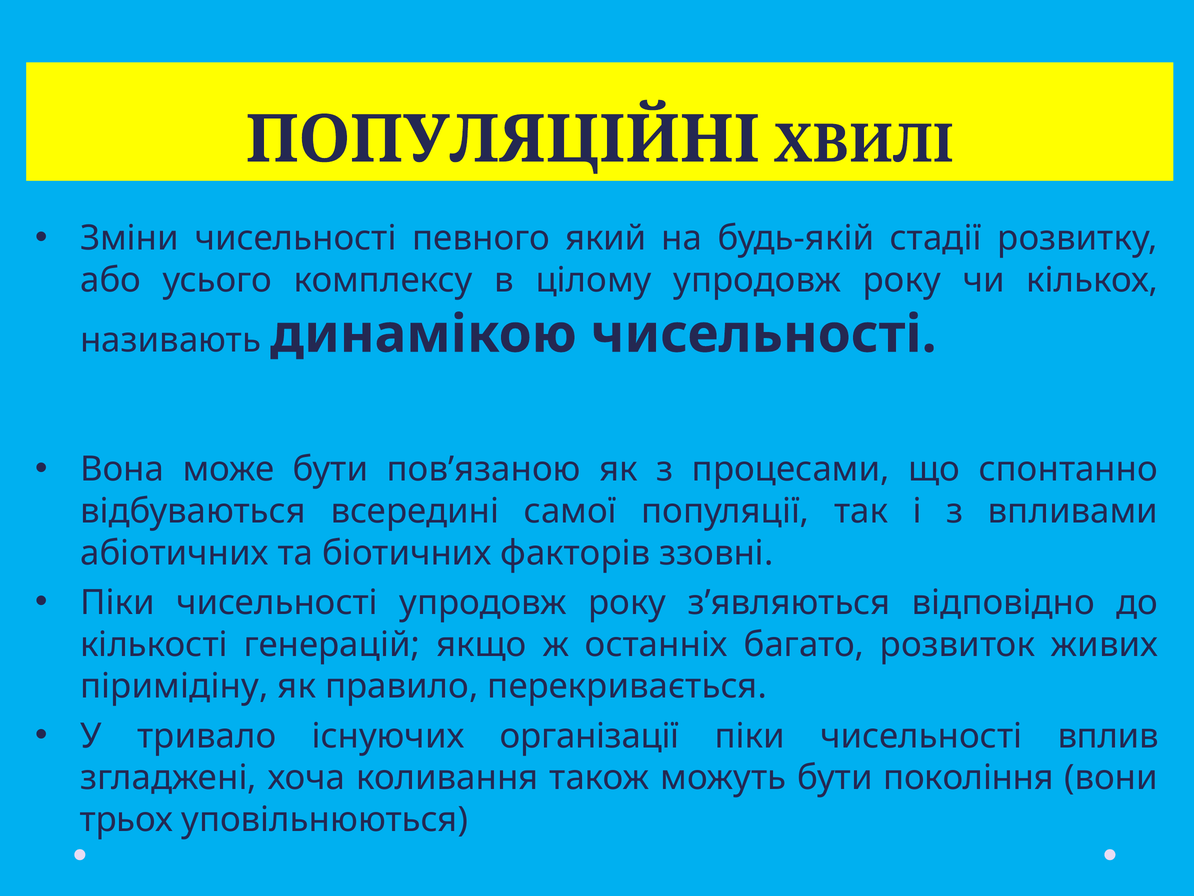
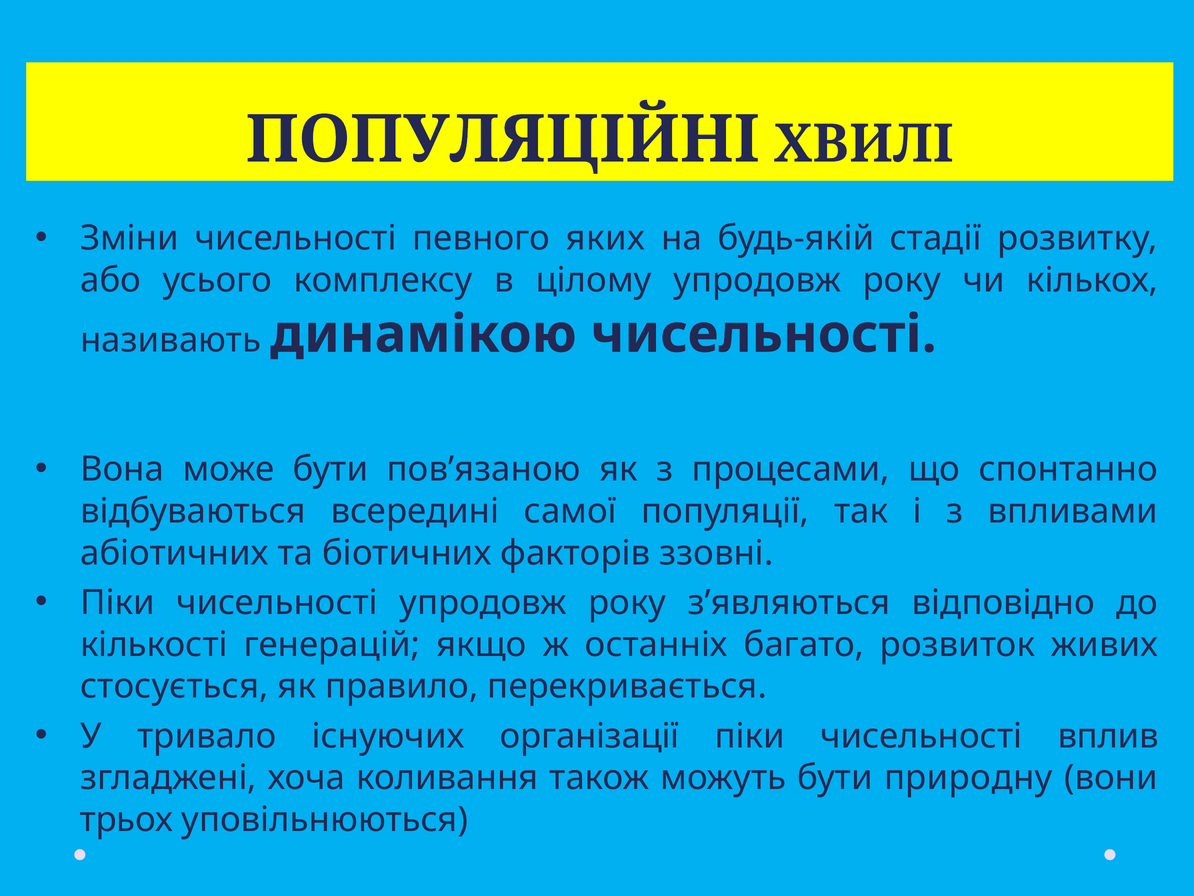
який: який -> яких (605, 238)
піримідіну: піримідіну -> стосується (174, 686)
покоління: покоління -> природну (968, 778)
